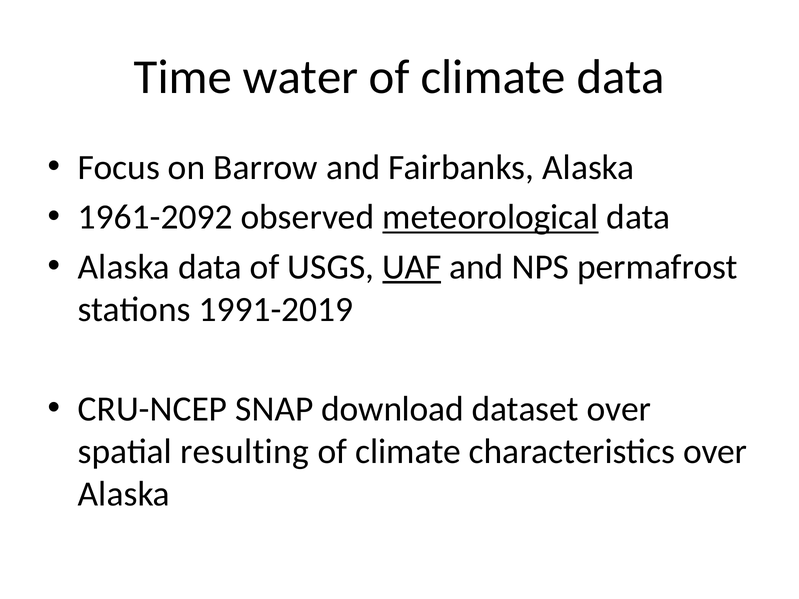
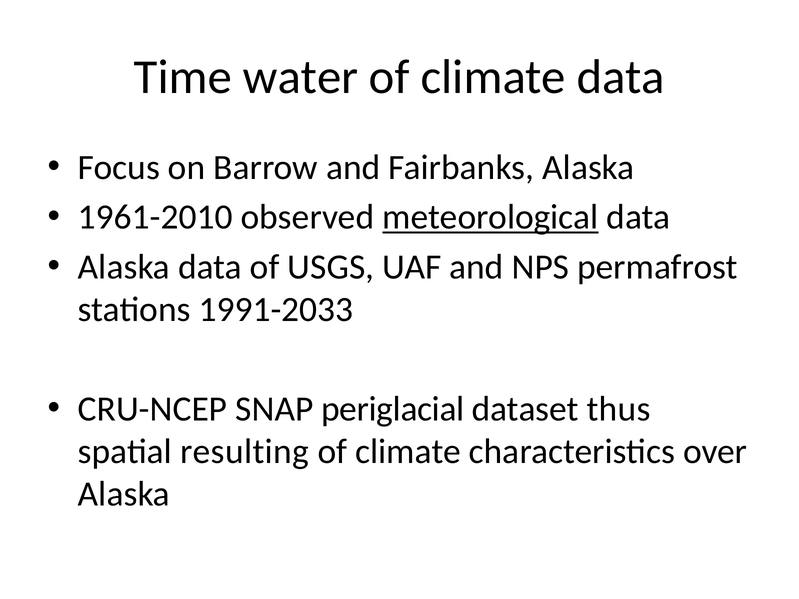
1961-2092: 1961-2092 -> 1961-2010 (155, 217)
UAF underline: present -> none (412, 267)
1991-2019: 1991-2019 -> 1991-2033 (276, 310)
download: download -> periglacial (393, 409)
dataset over: over -> thus (619, 409)
